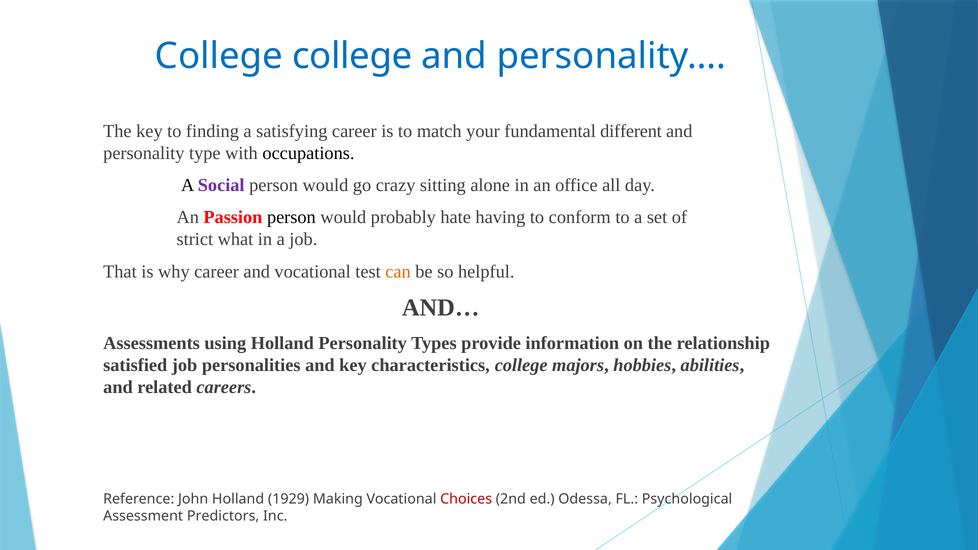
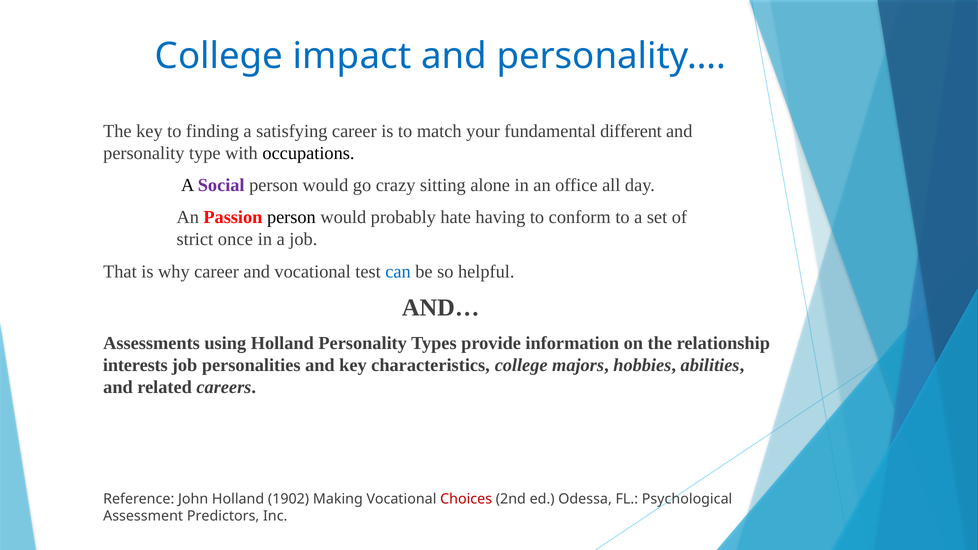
College college: college -> impact (352, 56)
what: what -> once (235, 239)
can colour: orange -> blue (398, 272)
satisfied: satisfied -> interests (135, 365)
1929: 1929 -> 1902 (289, 499)
